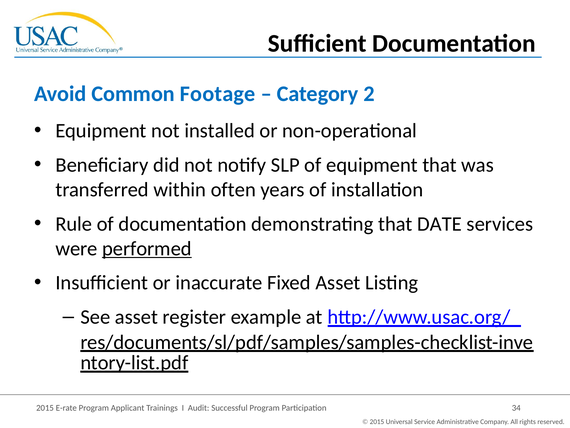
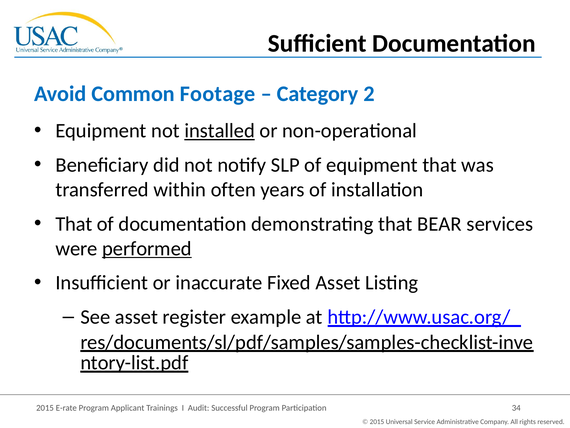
installed underline: none -> present (220, 131)
Rule: Rule -> That (74, 224)
DATE: DATE -> BEAR (439, 224)
